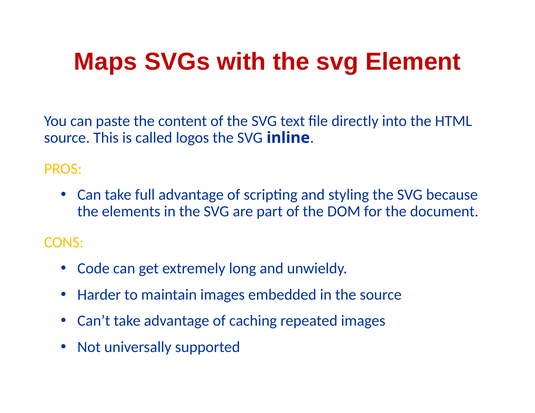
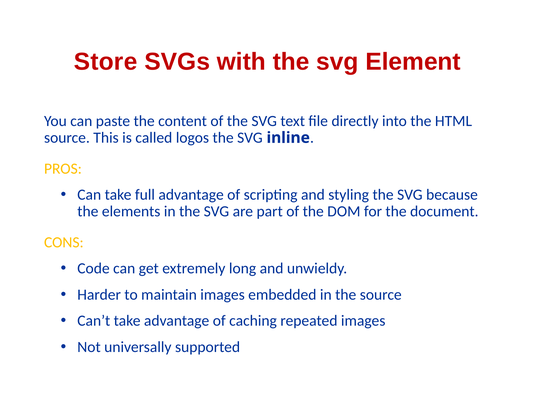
Maps: Maps -> Store (106, 62)
